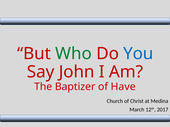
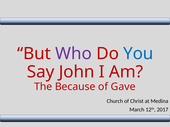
Who colour: green -> purple (74, 54)
Baptizer: Baptizer -> Because (75, 87)
Have: Have -> Gave (123, 87)
